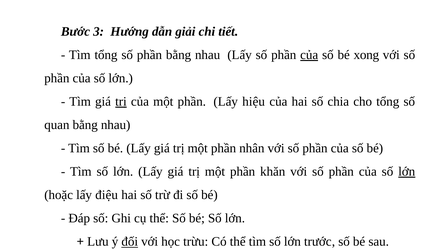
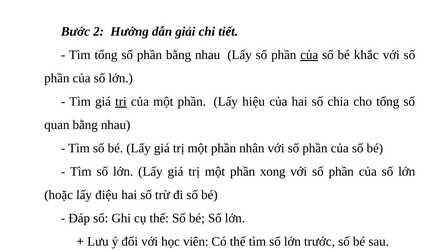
3: 3 -> 2 (99, 32)
xong: xong -> khắc (366, 55)
khăn: khăn -> xong (273, 171)
lớn underline: present -> none (407, 171)
đối underline: present -> none (130, 241)
trừu: trừu -> viên (196, 241)
